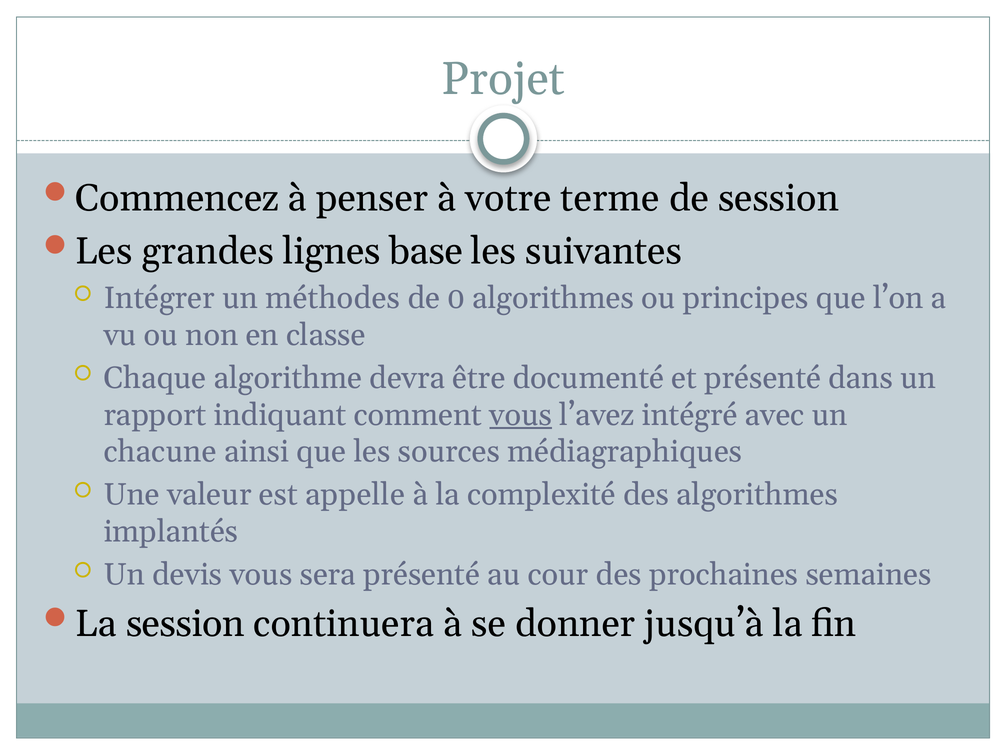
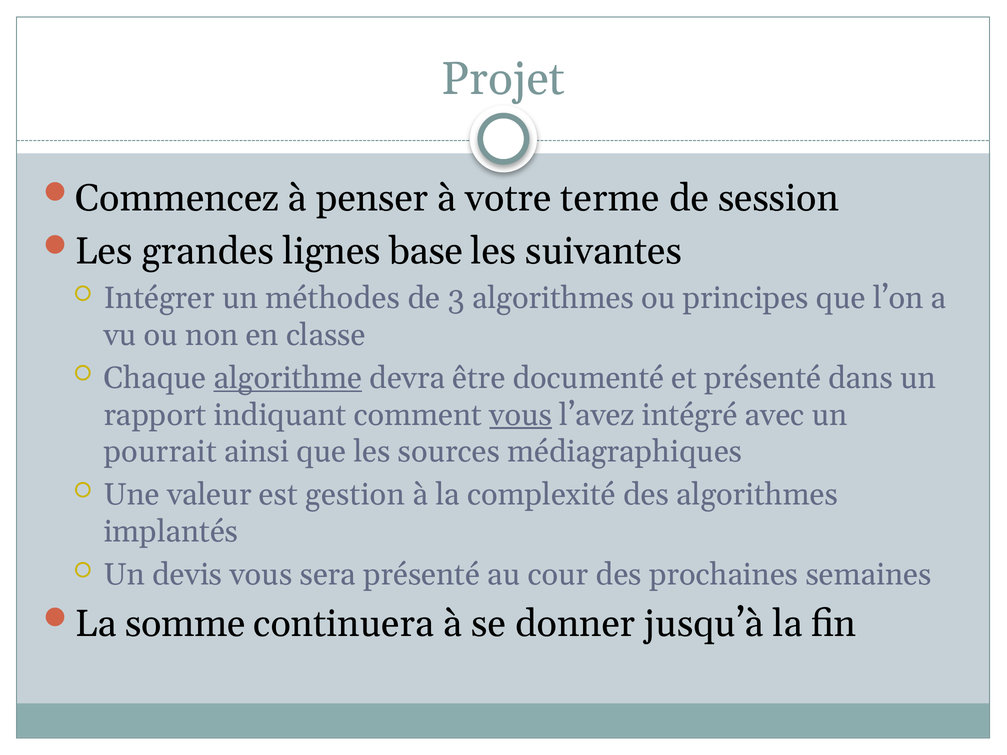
0: 0 -> 3 (456, 298)
algorithme underline: none -> present (288, 378)
chacune: chacune -> pourrait (160, 452)
appelle: appelle -> gestion (355, 495)
La session: session -> somme (185, 624)
